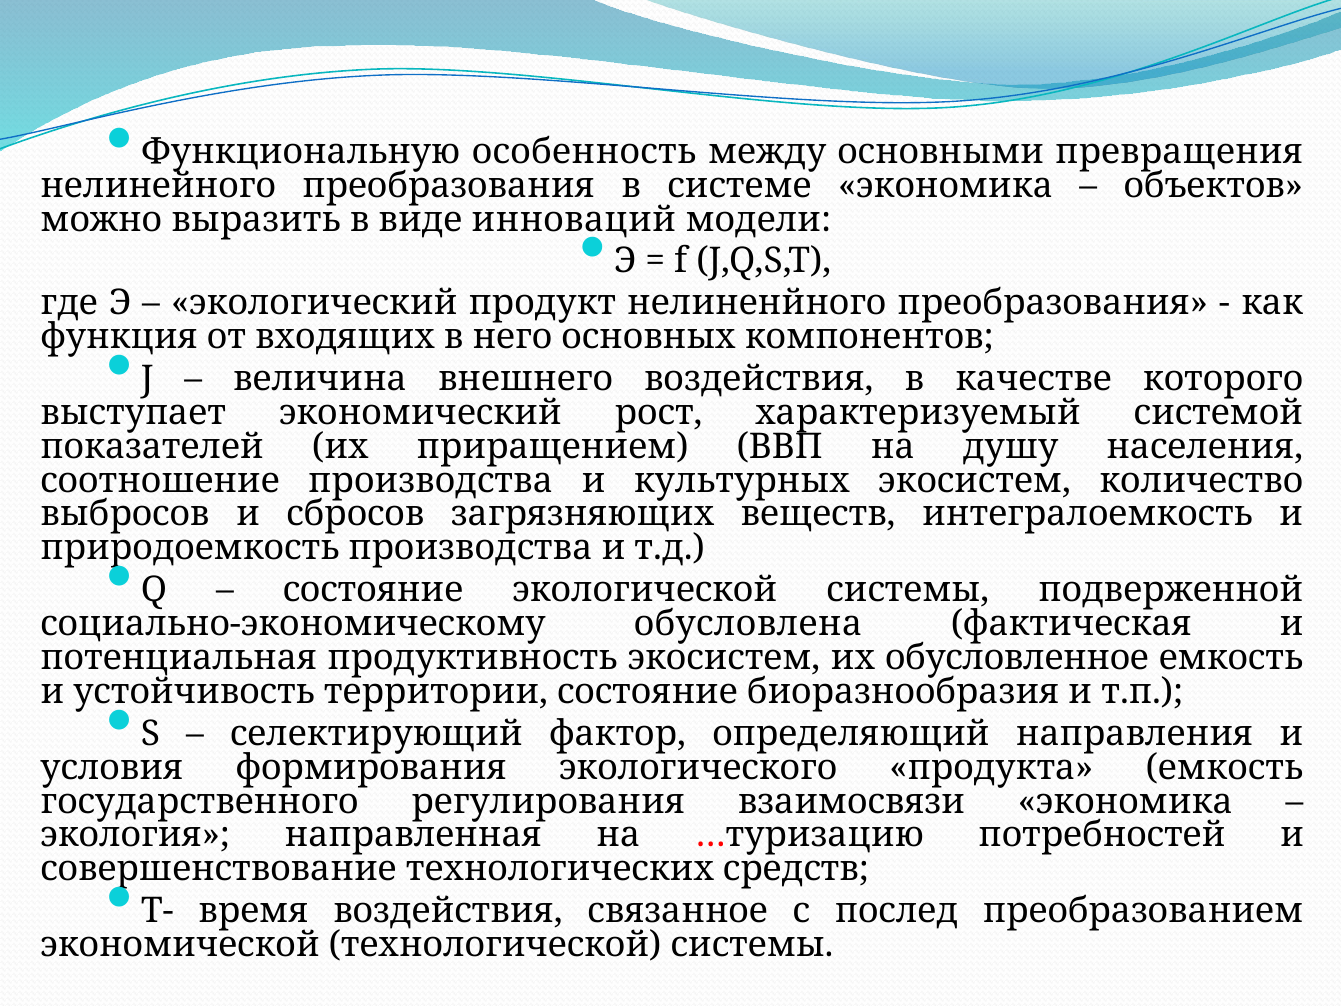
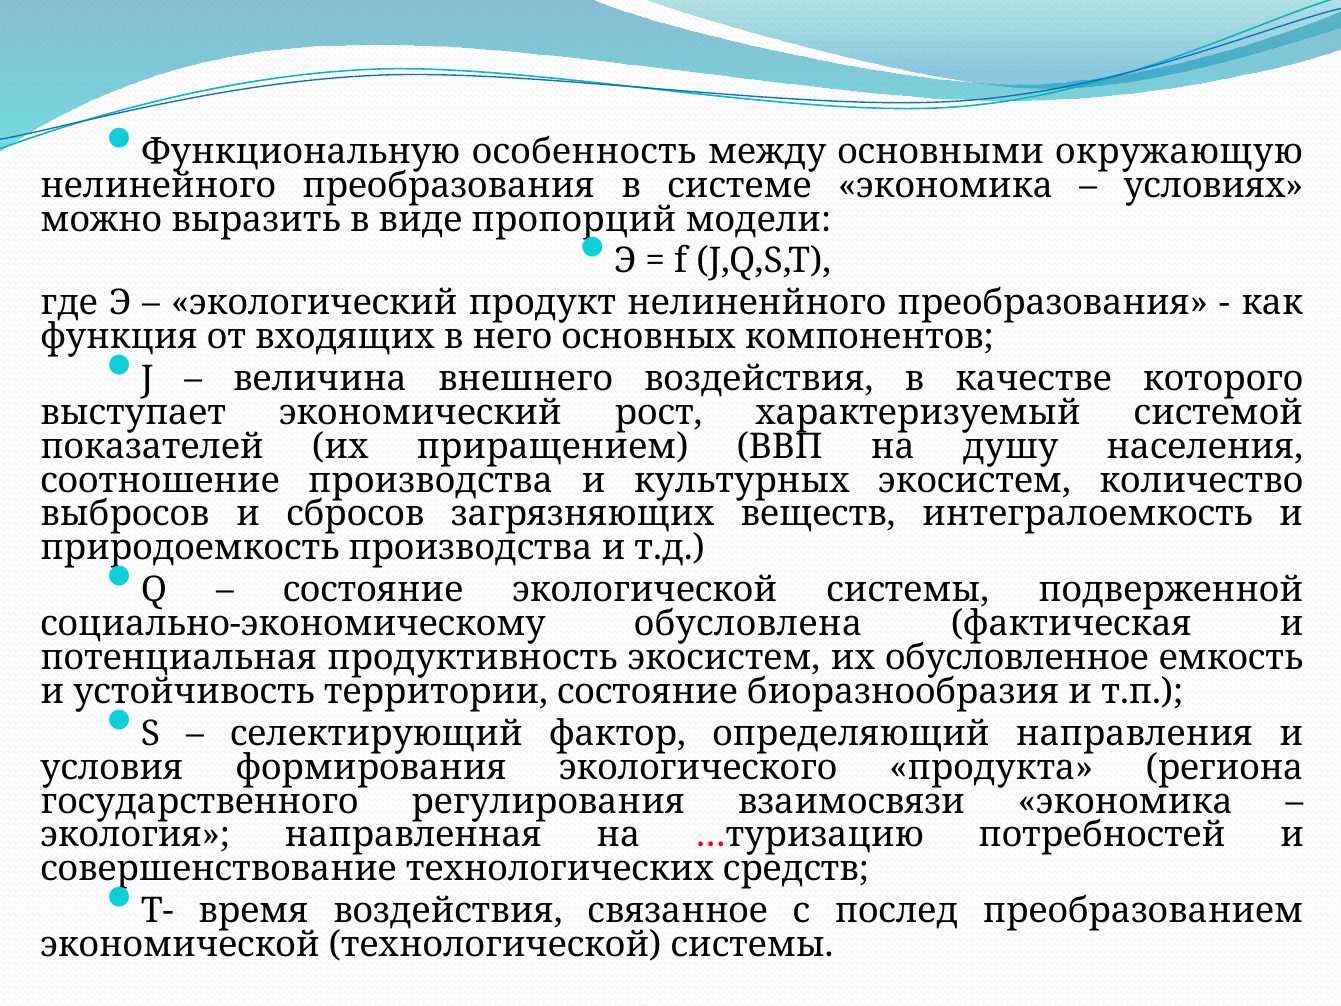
превращения: превращения -> окружающую (1179, 152)
объектов: объектов -> условиях (1213, 186)
инноваций: инноваций -> пропорций (574, 219)
продукта емкость: емкость -> региона (1225, 767)
